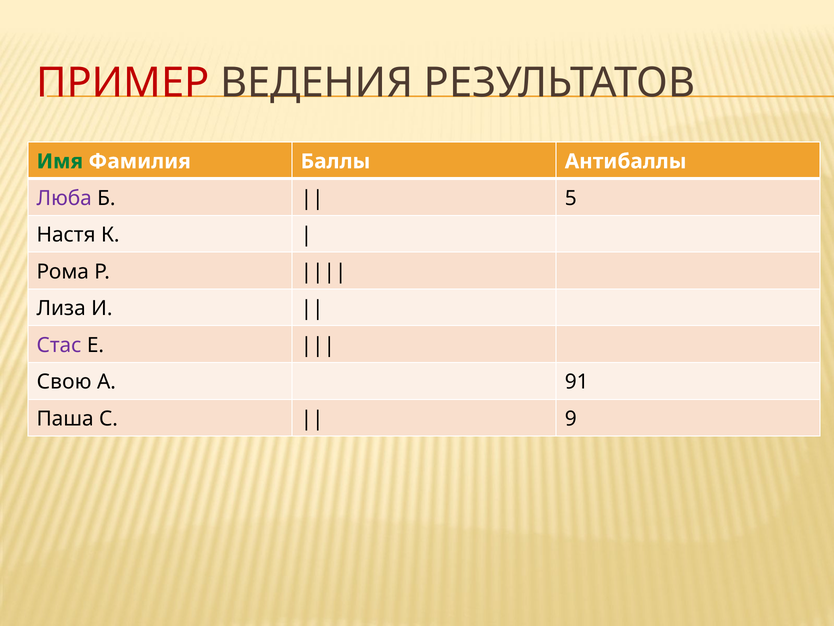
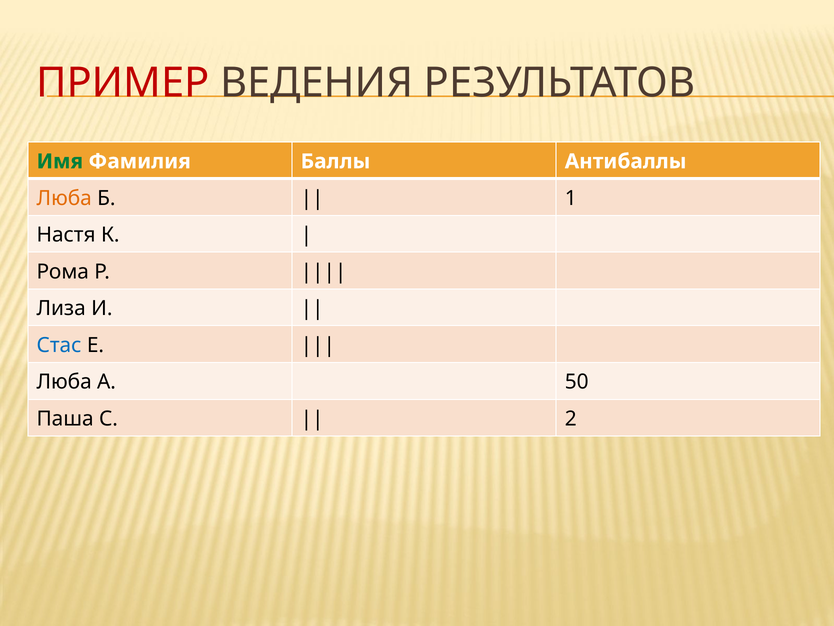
Люба colour: purple -> orange (64, 198)
5: 5 -> 1 (571, 198)
Стас colour: purple -> blue (59, 345)
Свою: Свою -> Люба (64, 382)
91: 91 -> 50 (577, 382)
9: 9 -> 2 (571, 418)
